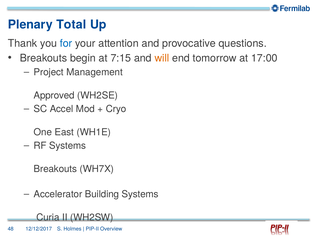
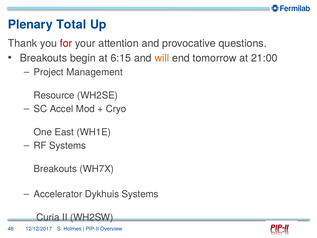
for colour: blue -> red (66, 43)
7:15: 7:15 -> 6:15 (121, 58)
17:00: 17:00 -> 21:00 (264, 58)
Approved: Approved -> Resource (54, 95)
Building: Building -> Dykhuis (102, 194)
